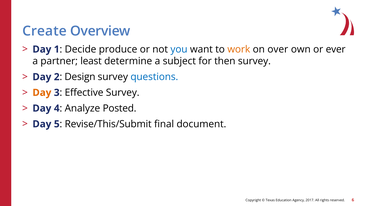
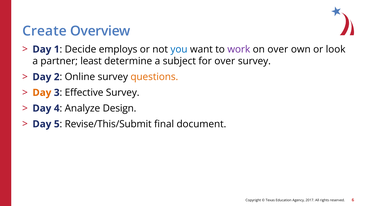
produce: produce -> employs (118, 49)
work colour: orange -> purple (239, 49)
ever: ever -> look (336, 49)
for then: then -> over (225, 61)
Design: Design -> Online (80, 77)
questions colour: blue -> orange (154, 77)
Posted: Posted -> Design (120, 108)
